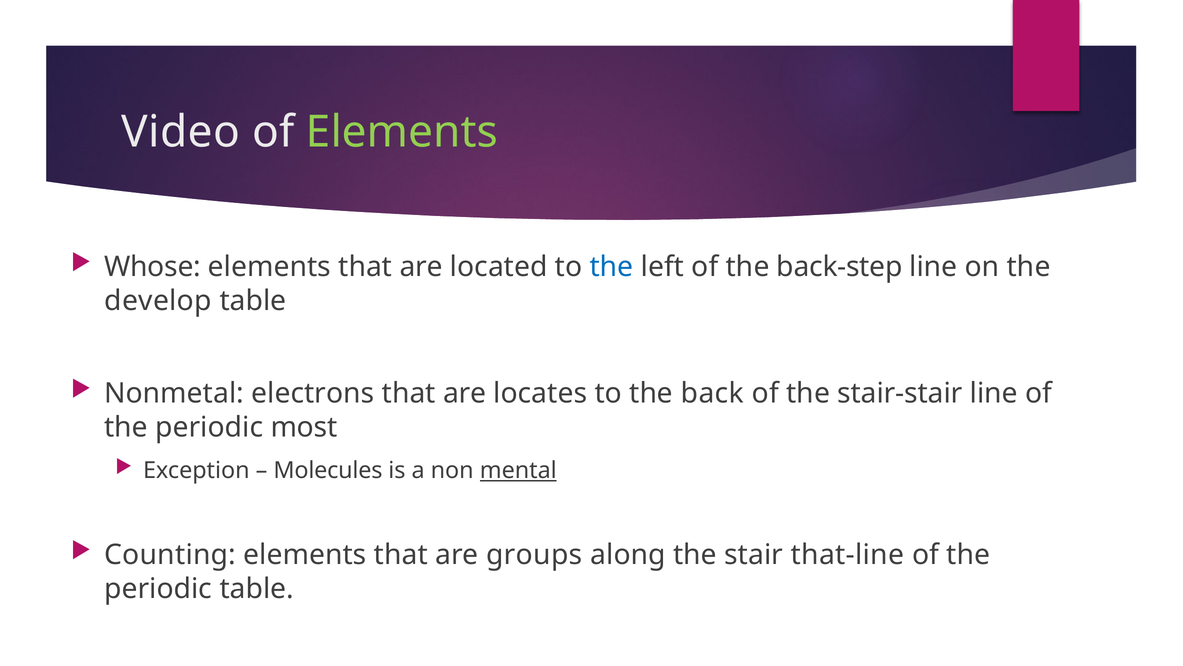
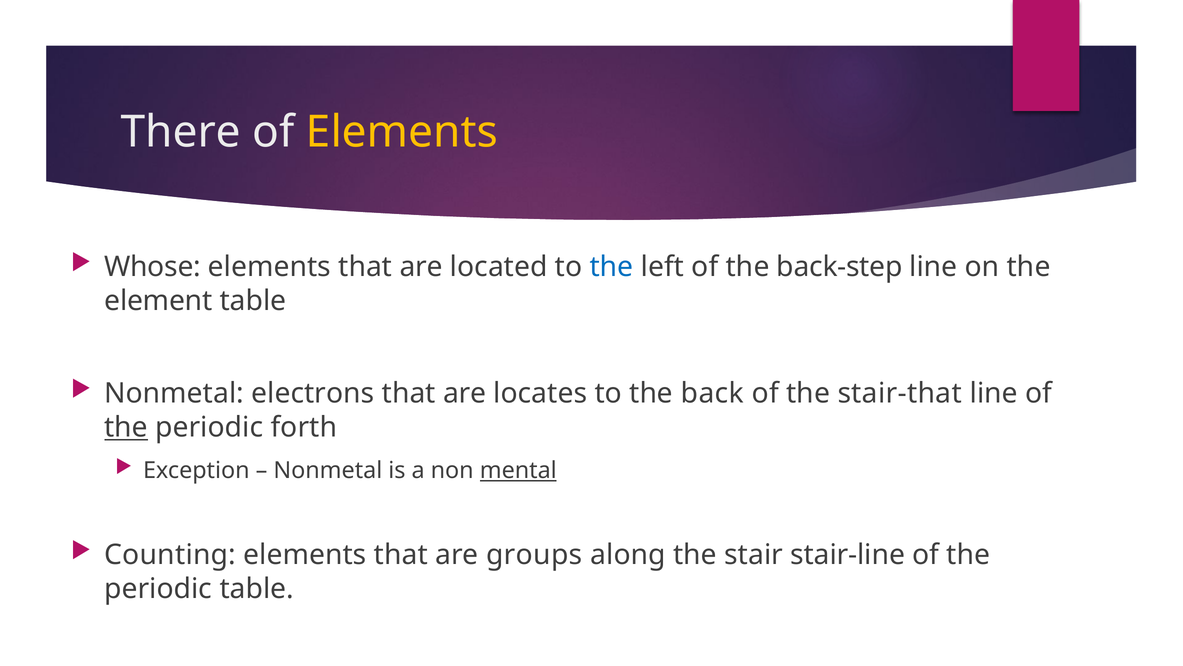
Video: Video -> There (181, 132)
Elements colour: light green -> yellow (402, 132)
develop: develop -> element (158, 301)
stair-stair: stair-stair -> stair-that (900, 393)
the underline: none -> present (126, 427)
most: most -> forth (304, 427)
Molecules: Molecules -> Nonmetal (328, 470)
that-line: that-line -> stair-line (848, 554)
